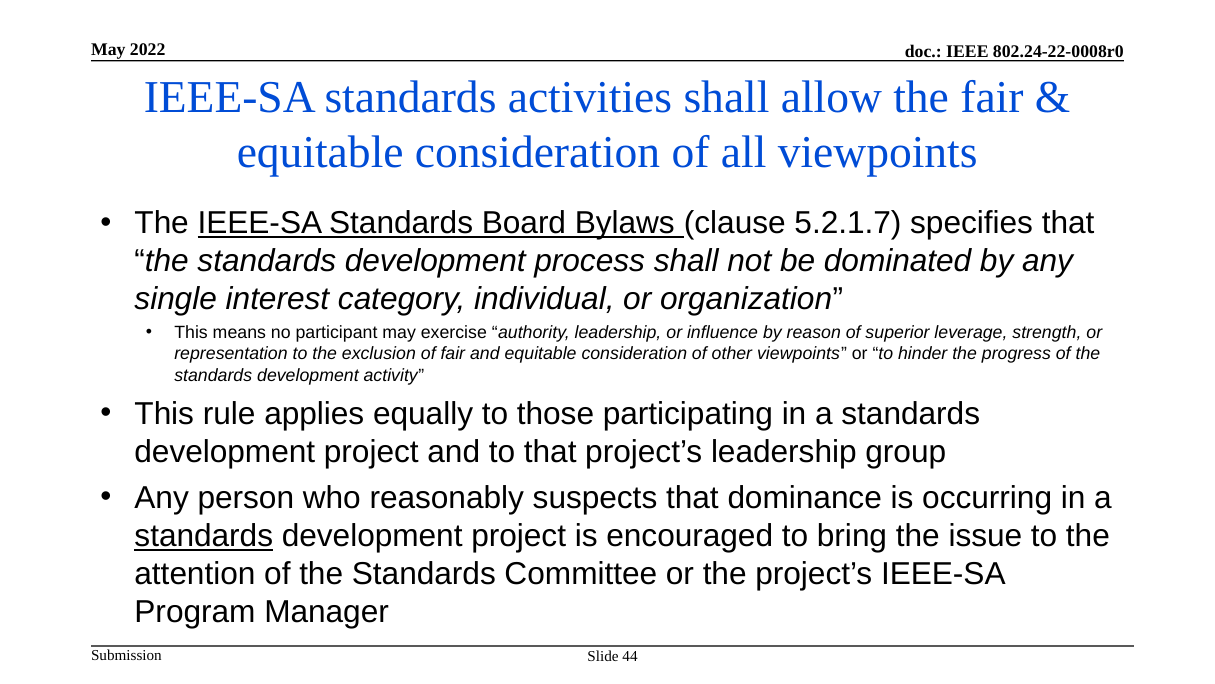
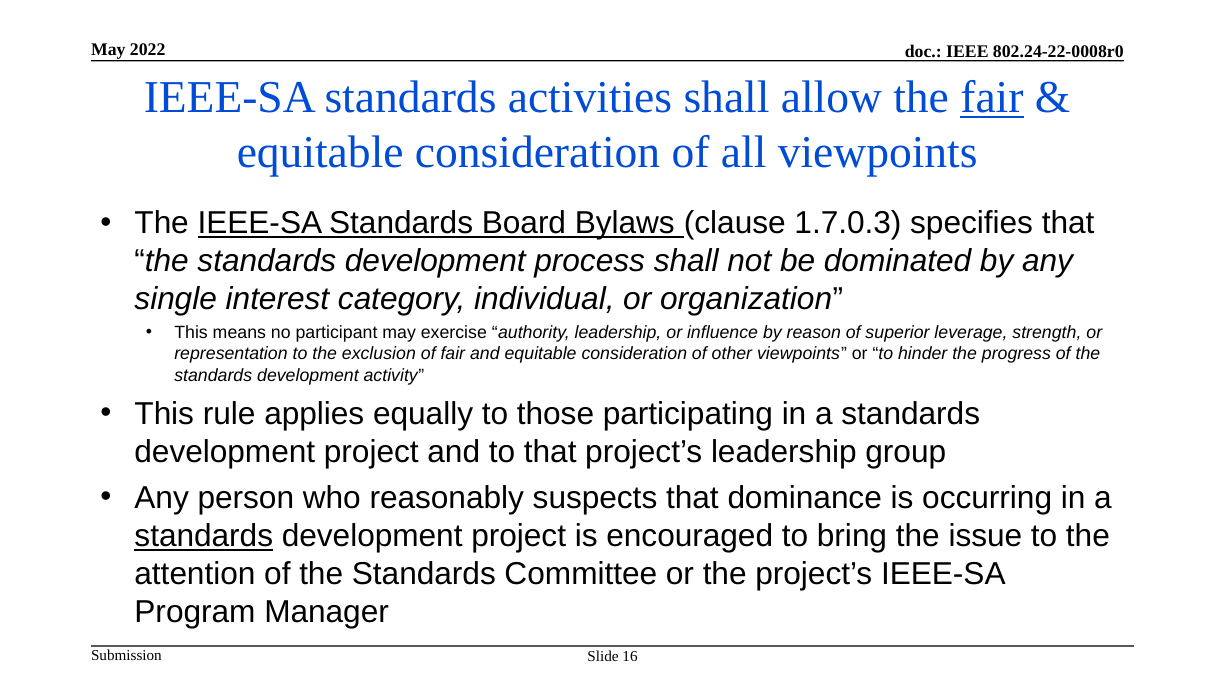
fair underline: none -> present (992, 97)
5.2.1.7: 5.2.1.7 -> 1.7.0.3 (848, 223)
44: 44 -> 16 (630, 655)
